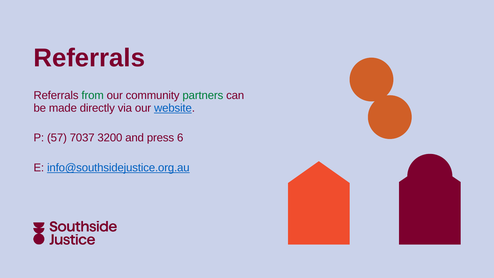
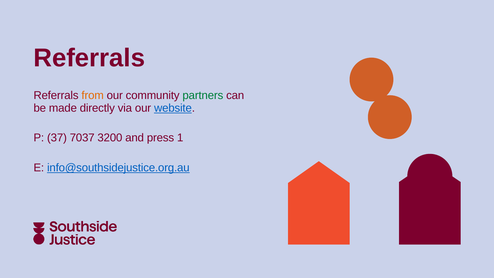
from colour: green -> orange (93, 95)
57: 57 -> 37 (57, 138)
6: 6 -> 1 (180, 138)
